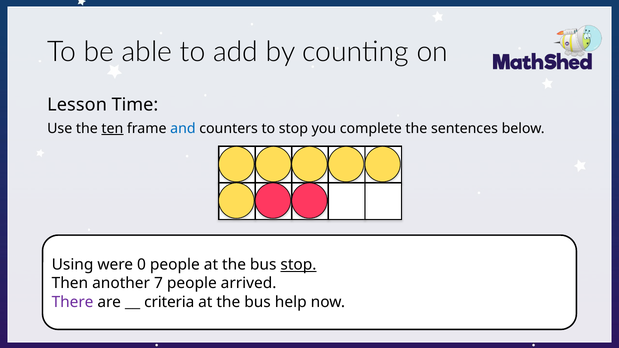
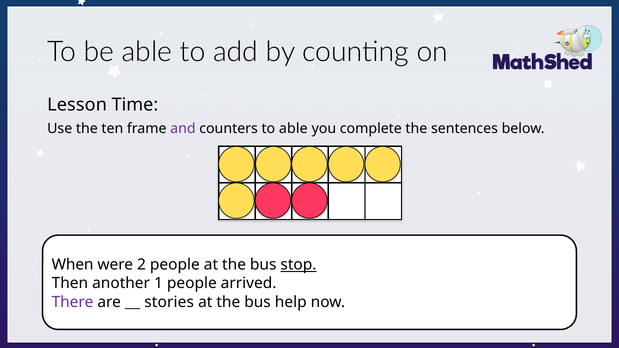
ten underline: present -> none (112, 129)
and colour: blue -> purple (183, 129)
to stop: stop -> able (293, 129)
Using: Using -> When (73, 265)
0: 0 -> 2 (142, 265)
7: 7 -> 1 (158, 284)
criteria: criteria -> stories (169, 302)
